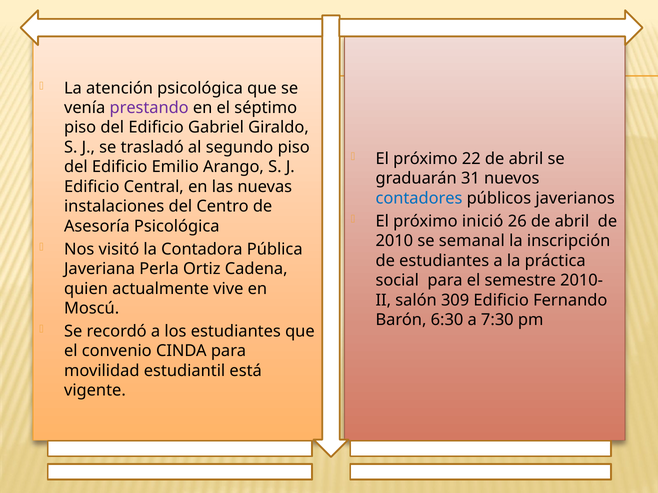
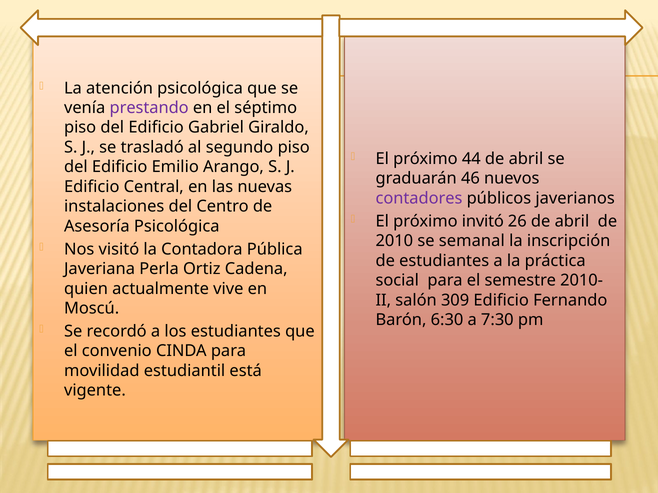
22: 22 -> 44 (471, 159)
31: 31 -> 46 (470, 179)
contadores colour: blue -> purple (419, 198)
inició: inició -> invitó (483, 221)
